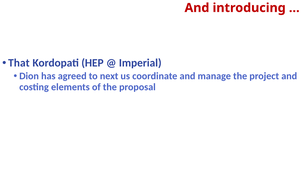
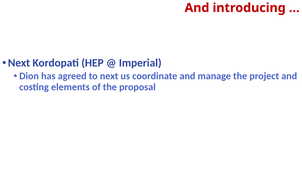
That: That -> Next (19, 63)
